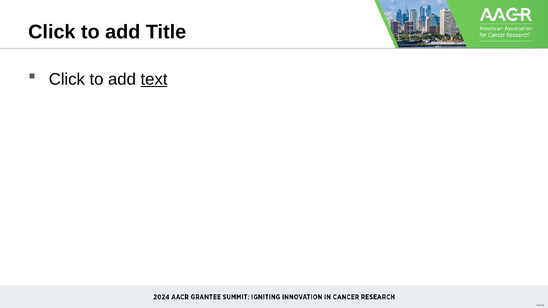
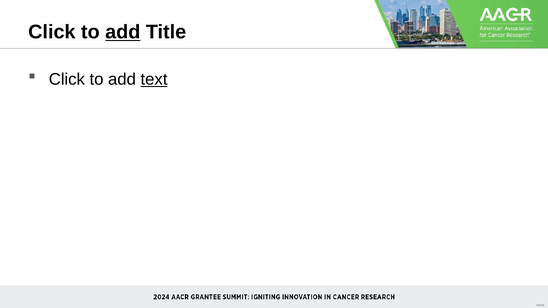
add underline: none -> present (123, 32)
